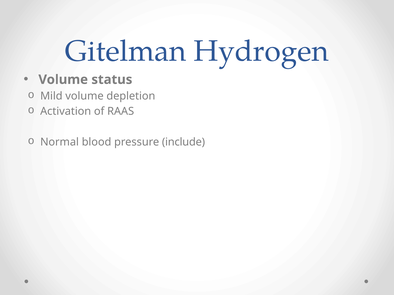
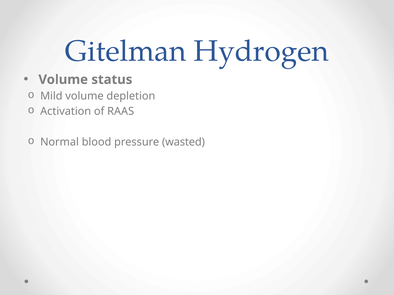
include: include -> wasted (183, 142)
